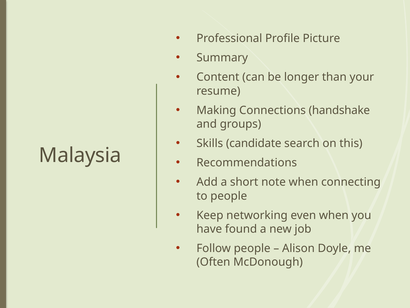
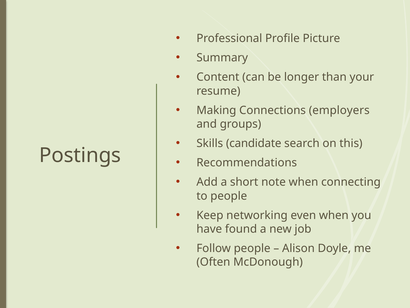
handshake: handshake -> employers (339, 110)
Malaysia: Malaysia -> Postings (80, 155)
